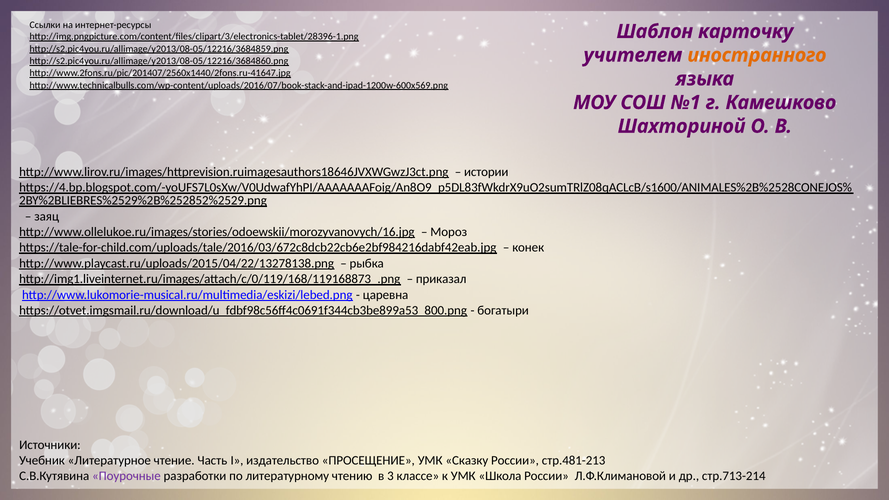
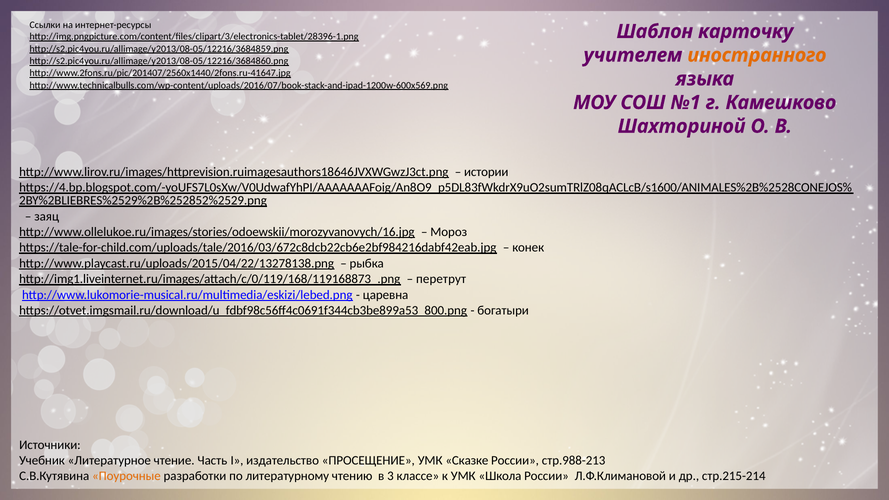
приказал: приказал -> перетрут (441, 279)
Сказку: Сказку -> Сказке (467, 461)
стр.481-213: стр.481-213 -> стр.988-213 (574, 461)
Поурочные colour: purple -> orange (126, 476)
стр.713-214: стр.713-214 -> стр.215-214 (734, 476)
